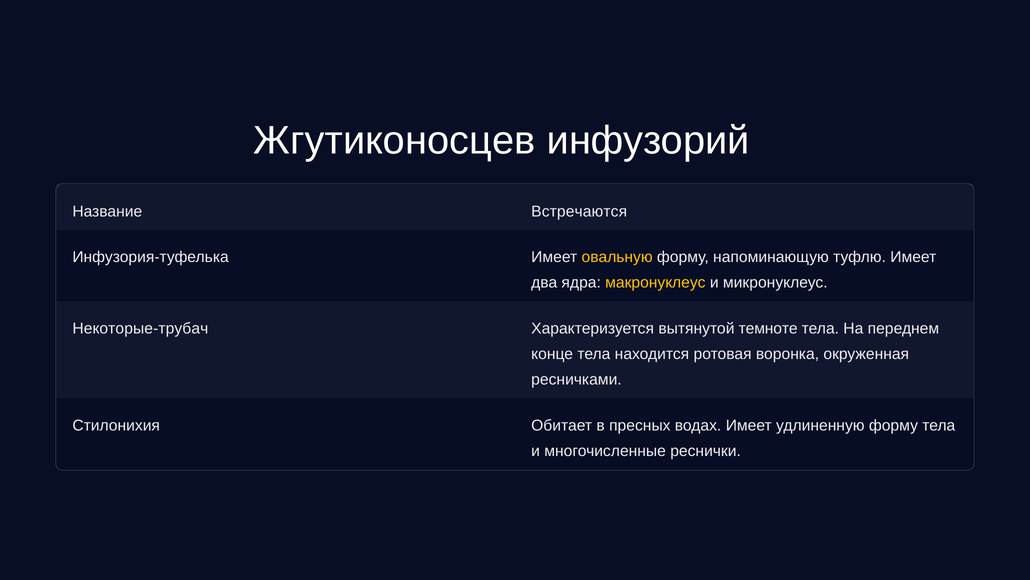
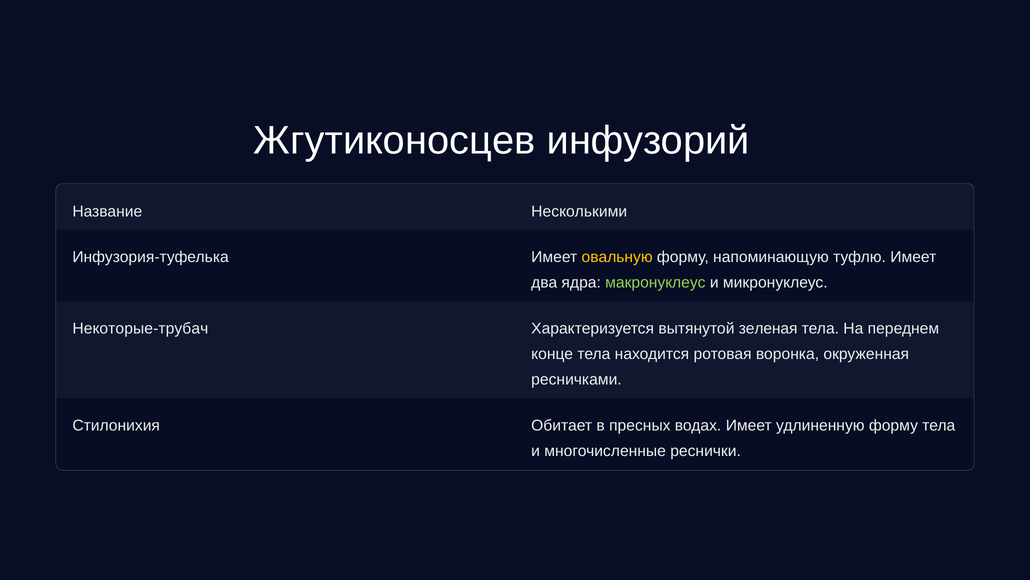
Встречаются: Встречаются -> Несколькими (579, 211)
макронуклеус colour: yellow -> light green (655, 282)
темноте: темноте -> зеленая (768, 328)
